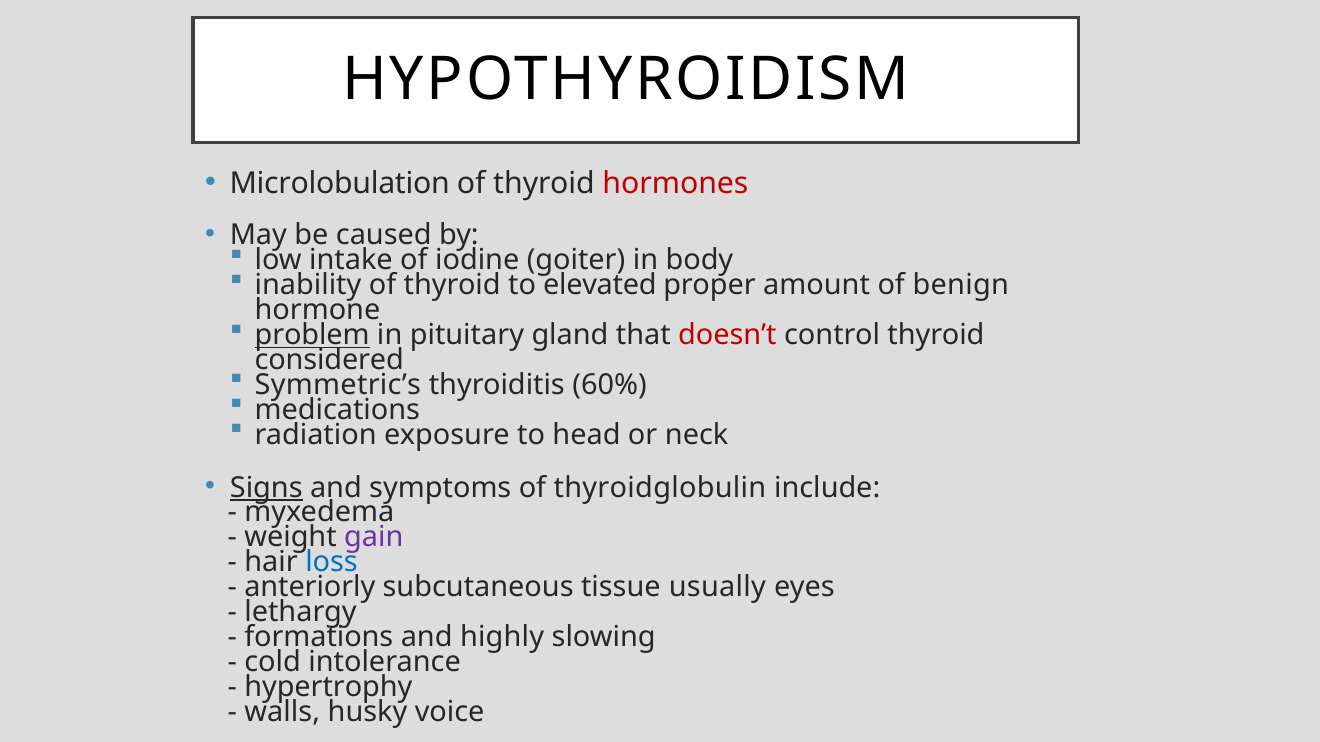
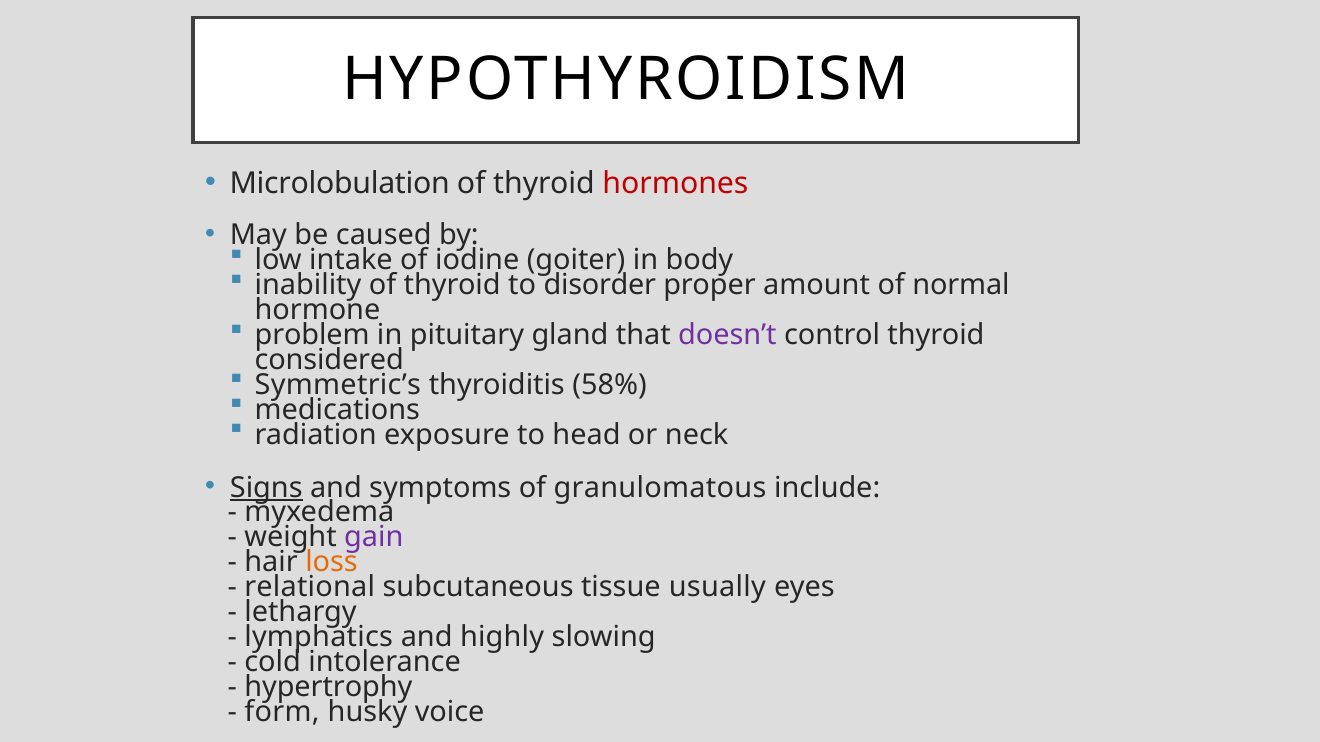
elevated: elevated -> disorder (600, 286)
benign: benign -> normal (961, 286)
problem underline: present -> none (312, 335)
doesn’t colour: red -> purple (727, 335)
60%: 60% -> 58% (610, 385)
thyroidglobulin: thyroidglobulin -> granulomatous (660, 488)
loss colour: blue -> orange (332, 563)
anteriorly: anteriorly -> relational (310, 588)
formations: formations -> lymphatics (319, 638)
walls: walls -> form (282, 712)
